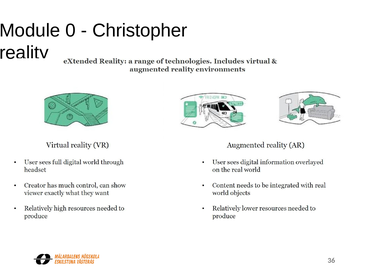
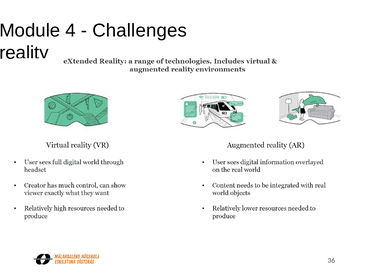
0: 0 -> 4 (71, 30)
Christopher: Christopher -> Challenges (140, 30)
